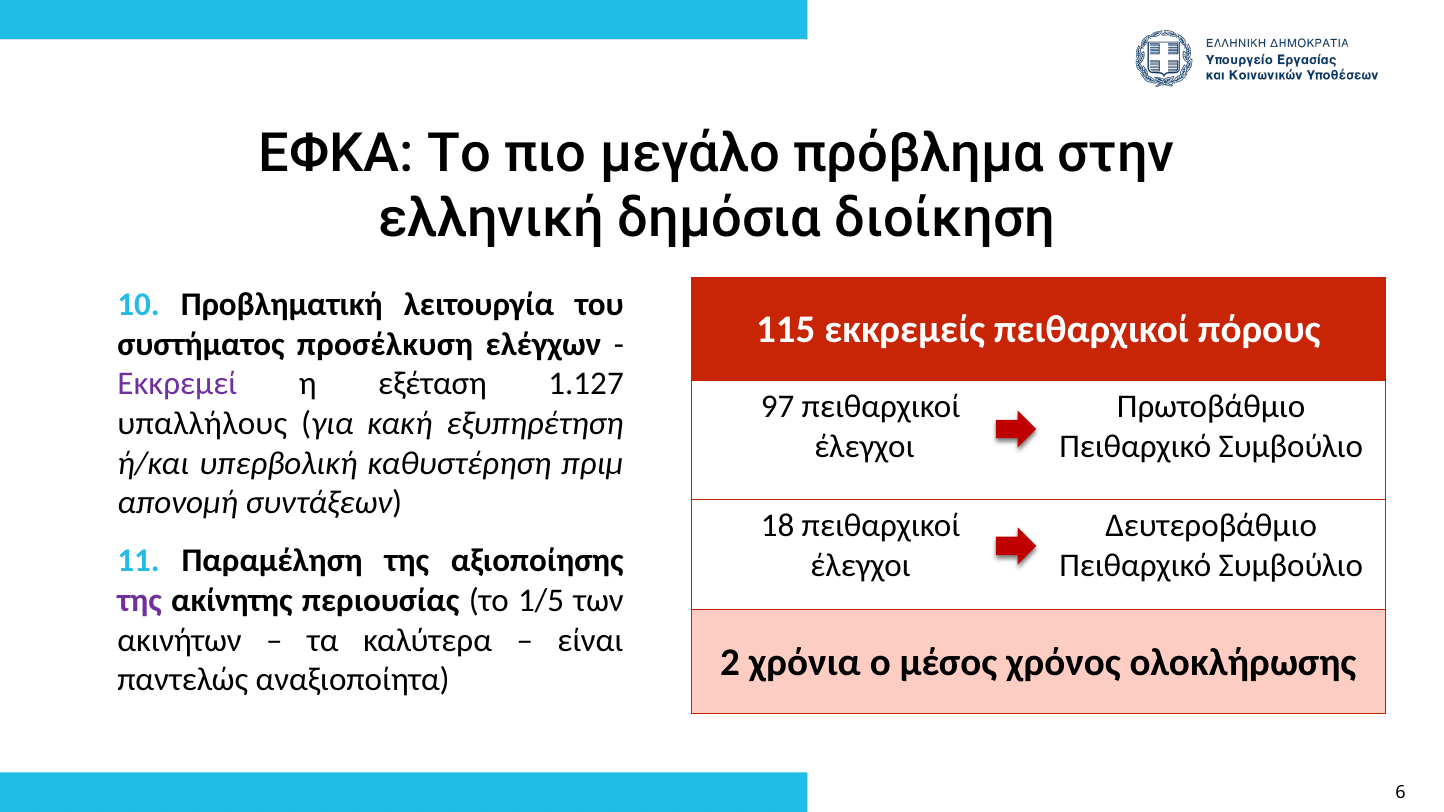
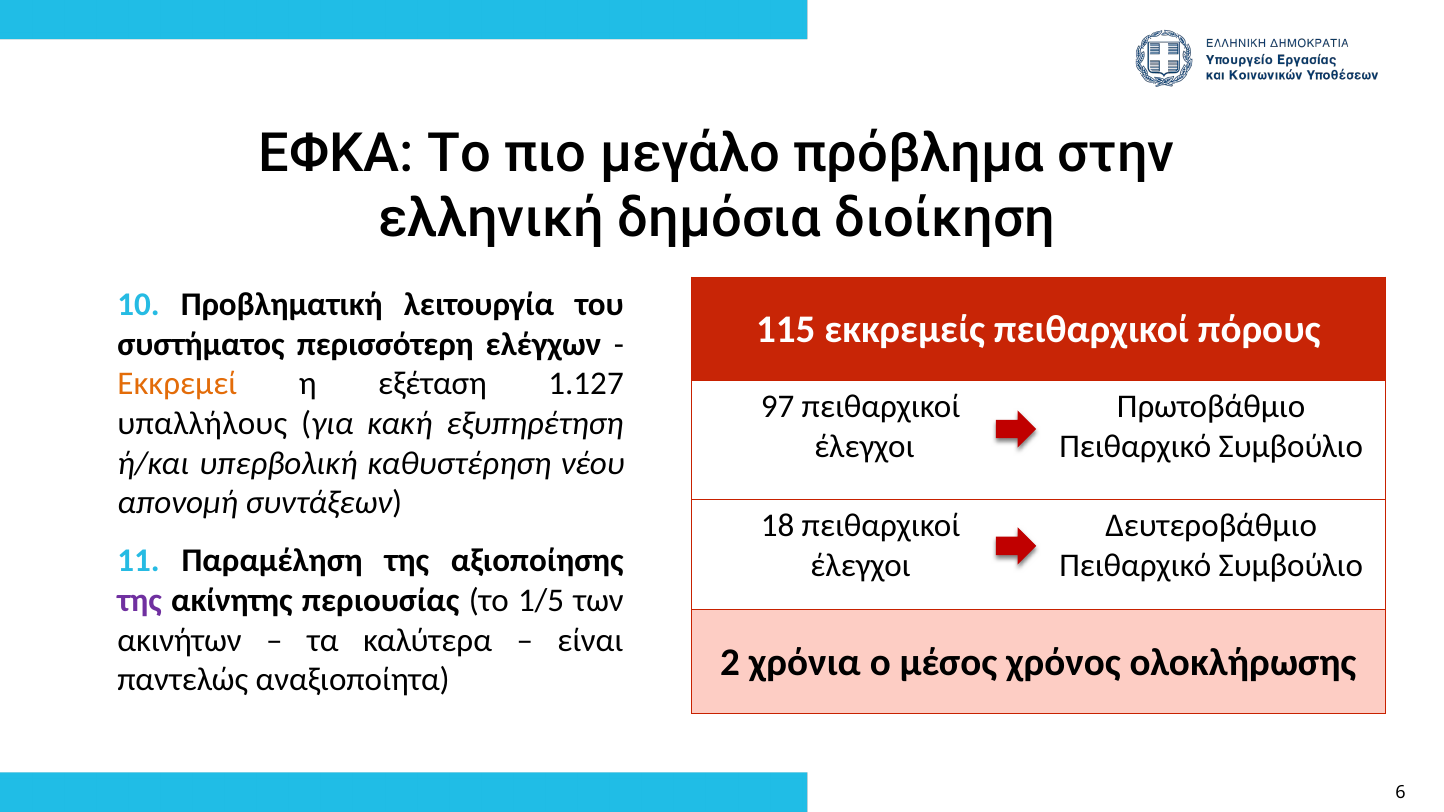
προσέλκυση: προσέλκυση -> περισσότερη (385, 344)
Εκκρεμεί colour: purple -> orange (177, 384)
πριμ: πριμ -> νέου (593, 463)
